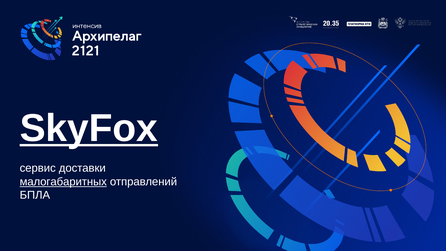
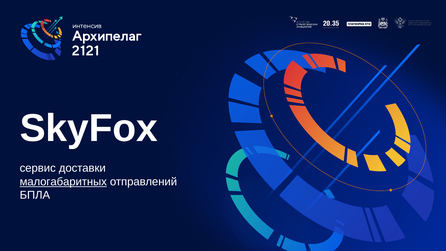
SkyFox underline: present -> none (89, 128)
